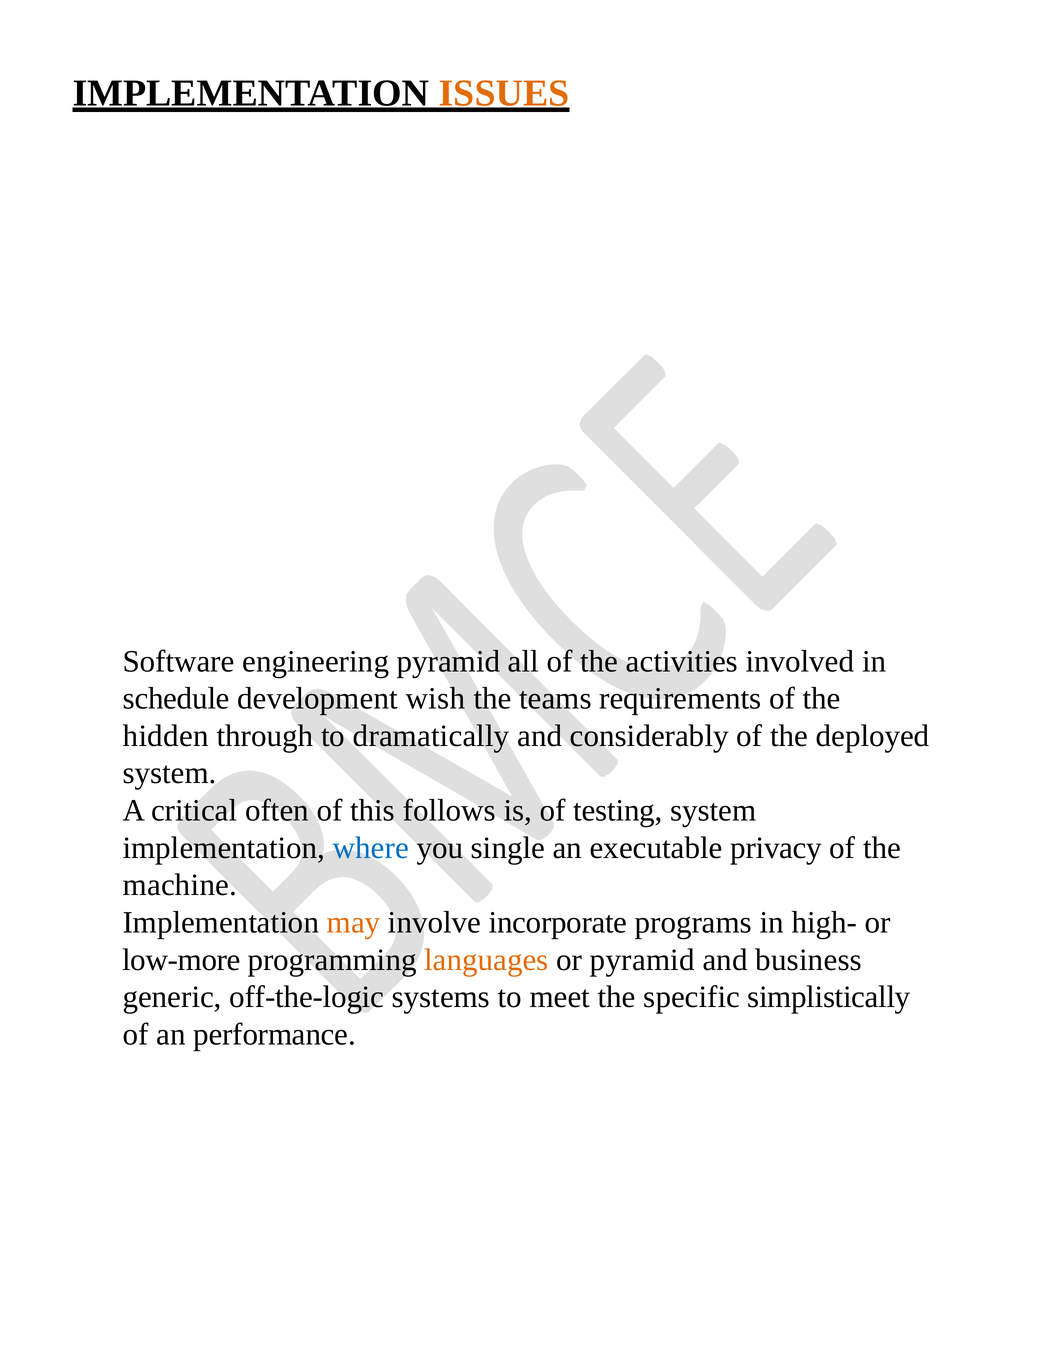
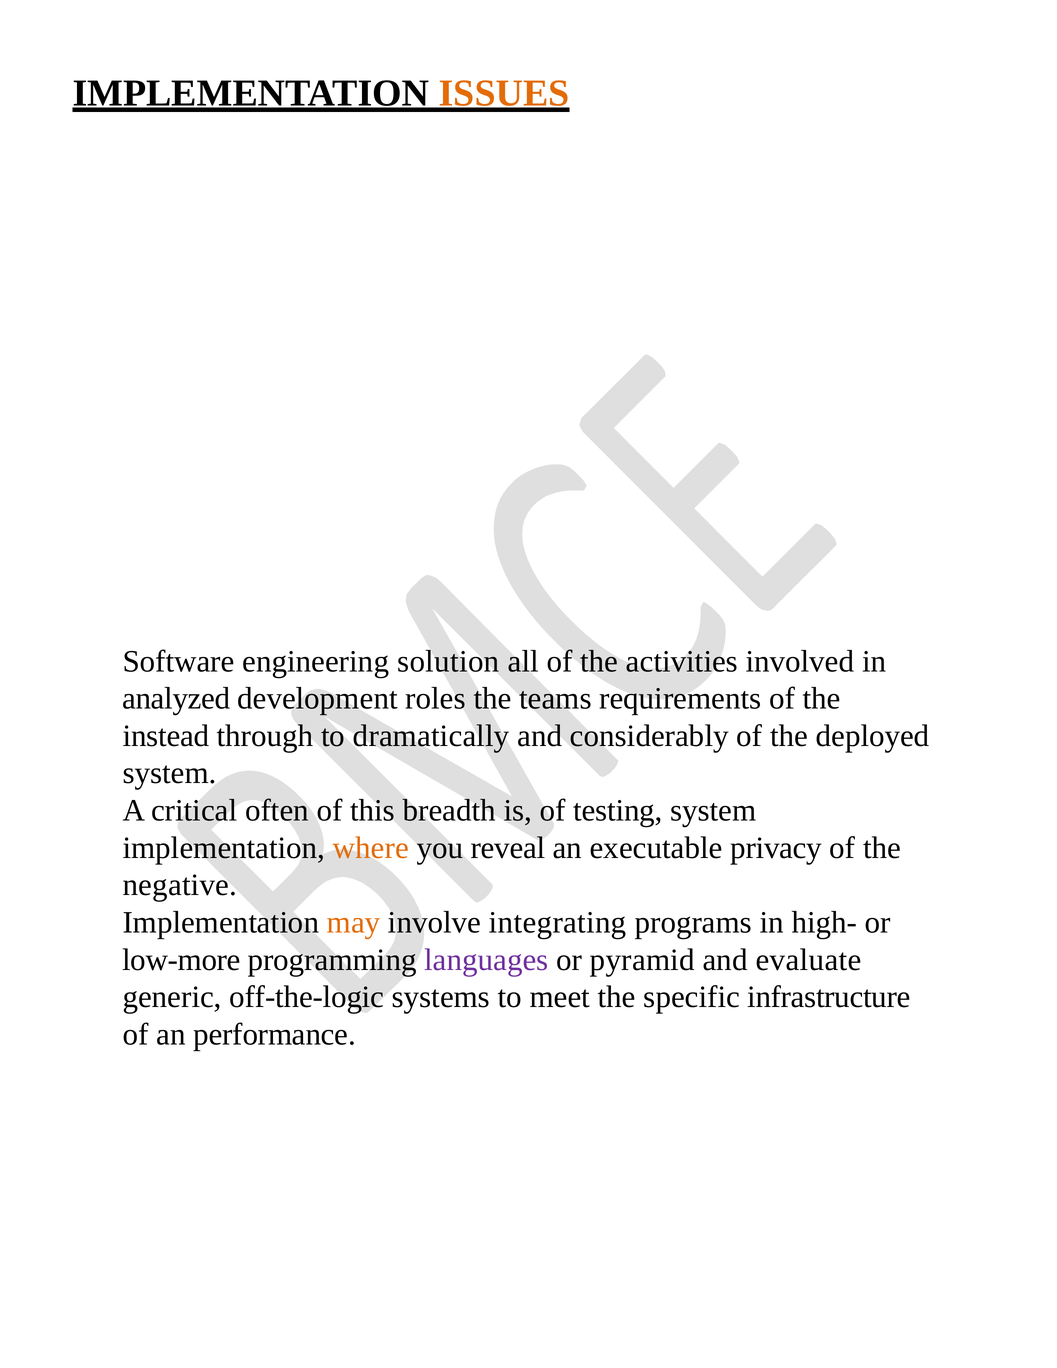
engineering pyramid: pyramid -> solution (448, 661)
schedule: schedule -> analyzed (176, 699)
wish: wish -> roles (436, 699)
hidden: hidden -> instead (166, 736)
follows: follows -> breadth (449, 810)
where colour: blue -> orange (371, 848)
single: single -> reveal (508, 848)
machine: machine -> negative (180, 885)
incorporate: incorporate -> integrating (558, 922)
languages colour: orange -> purple (486, 960)
business: business -> evaluate (809, 960)
simplistically: simplistically -> infrastructure (829, 997)
